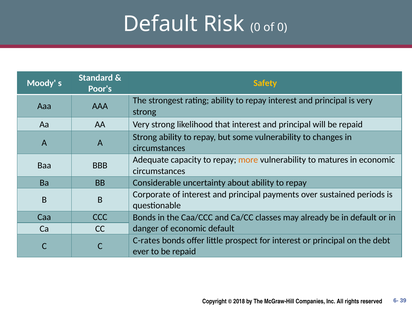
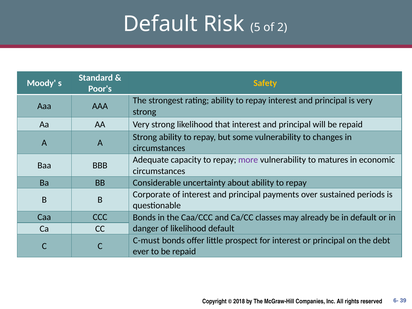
Risk 0: 0 -> 5 (255, 27)
of 0: 0 -> 2 (282, 27)
more colour: orange -> purple (248, 160)
of economic: economic -> likelihood (188, 229)
C-rates: C-rates -> C-must (146, 240)
